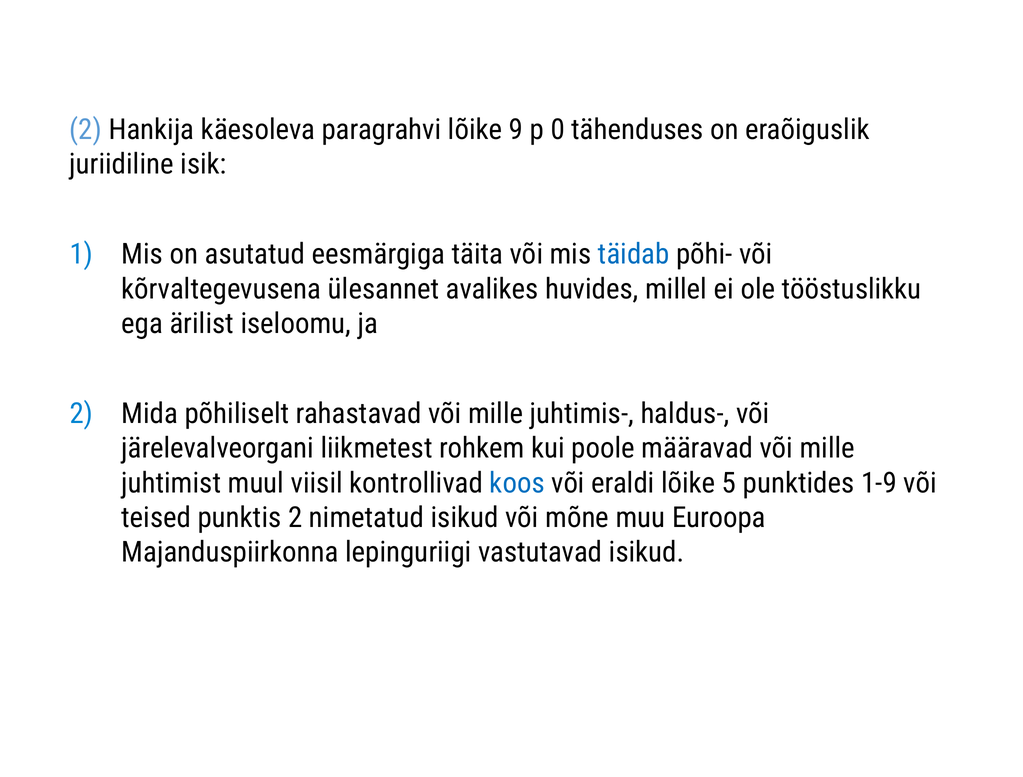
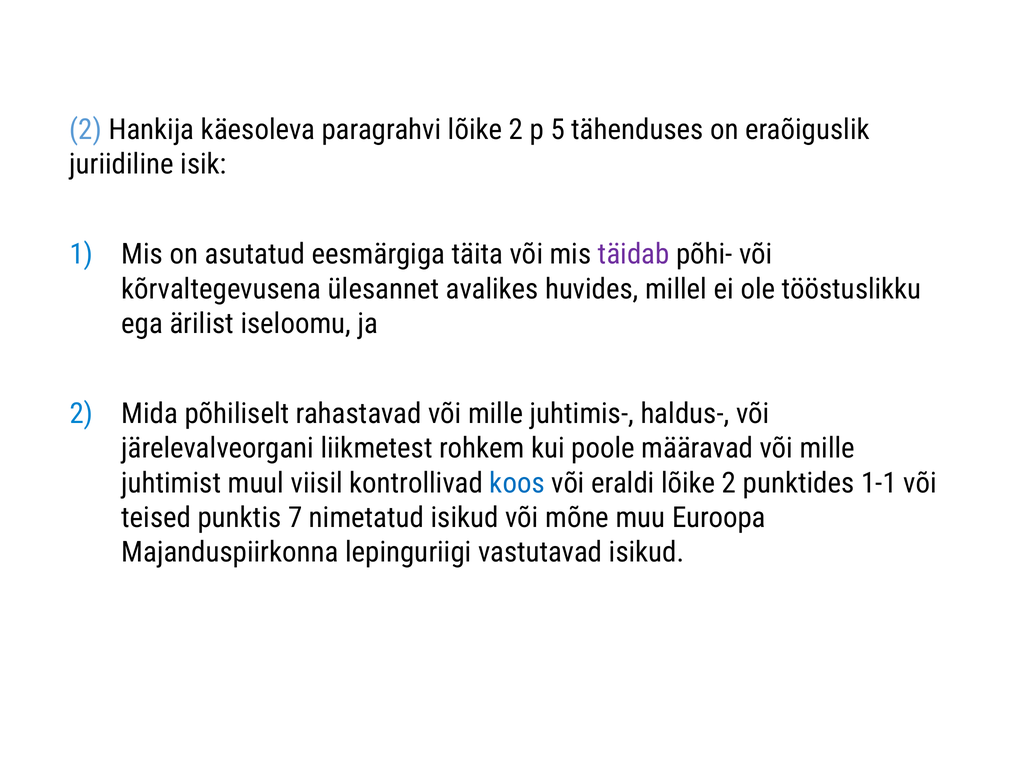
paragrahvi lõike 9: 9 -> 2 (516, 130)
0: 0 -> 5 (558, 130)
täidab colour: blue -> purple (634, 255)
eraldi lõike 5: 5 -> 2 (729, 483)
1-9: 1-9 -> 1-1 (879, 483)
punktis 2: 2 -> 7 (295, 518)
